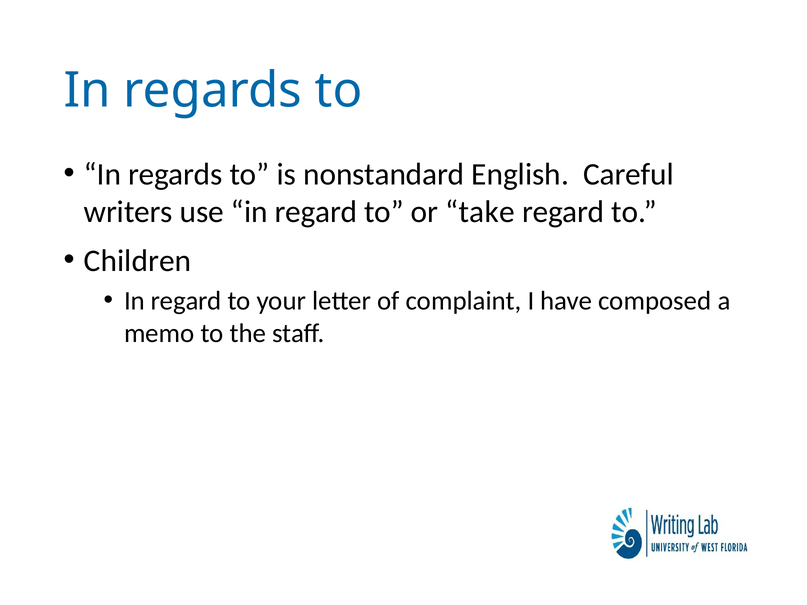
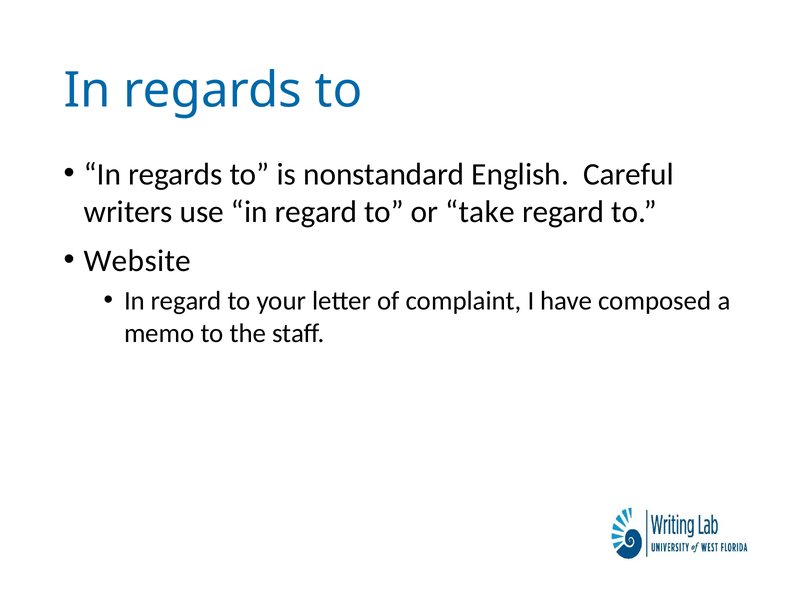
Children: Children -> Website (137, 261)
